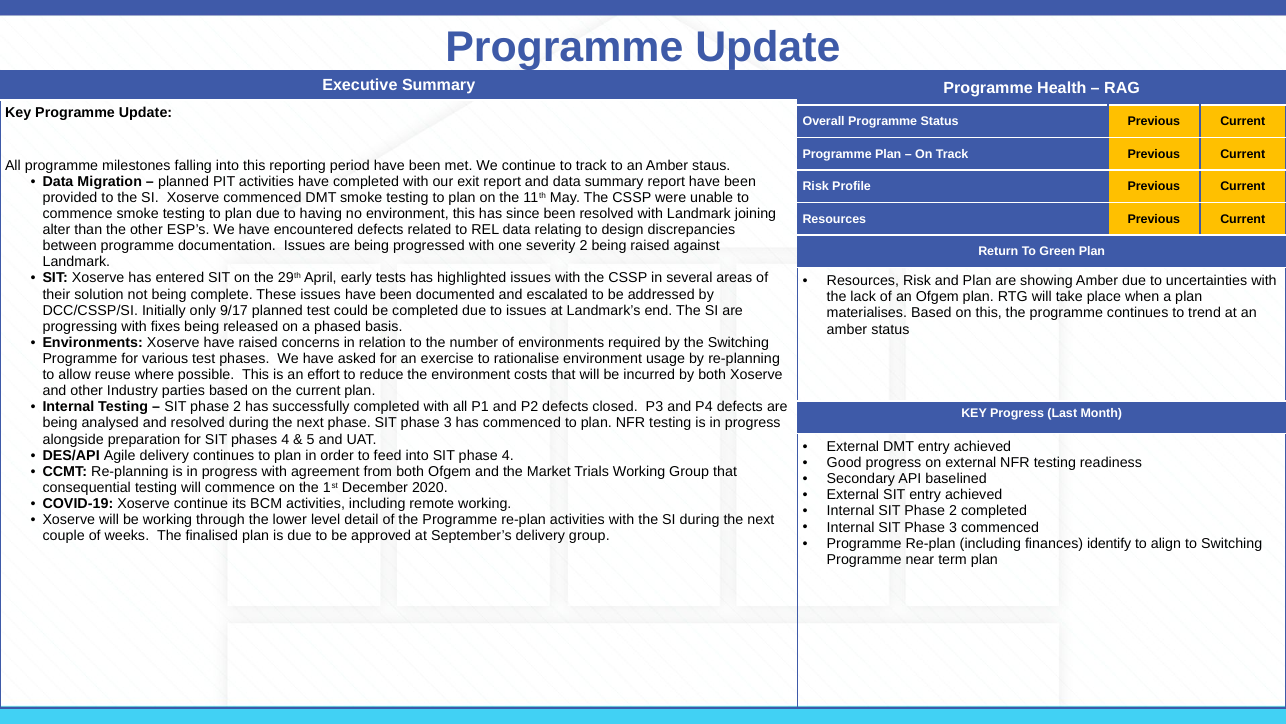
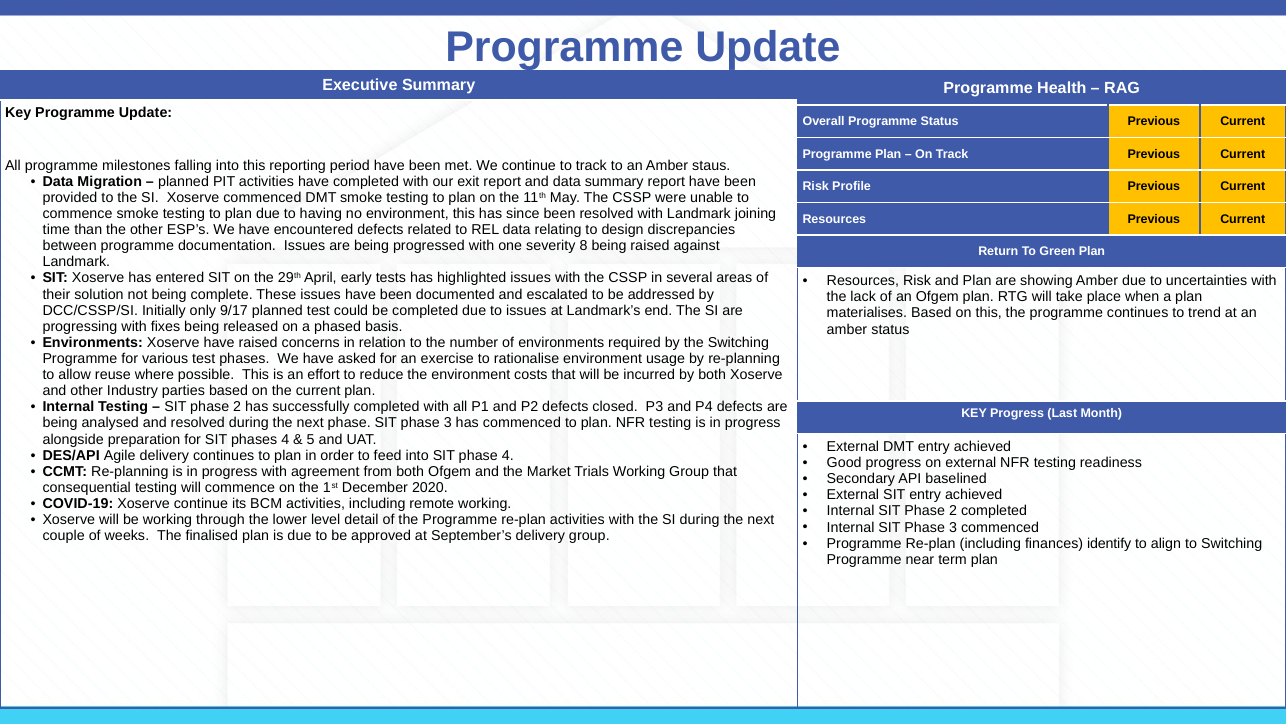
alter: alter -> time (56, 230)
severity 2: 2 -> 8 (584, 246)
